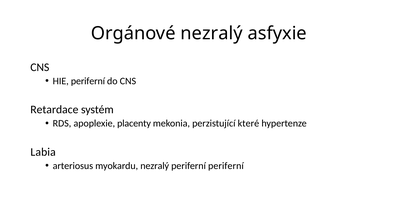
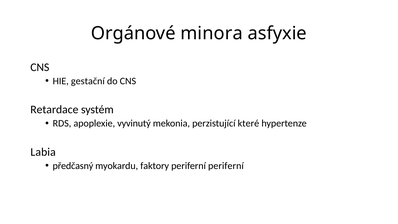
Orgánové nezralý: nezralý -> minora (212, 33)
HIE periferní: periferní -> gestační (88, 81)
placenty: placenty -> vyvinutý (134, 123)
arteriosus: arteriosus -> předčasný (73, 166)
myokardu nezralý: nezralý -> faktory (155, 166)
